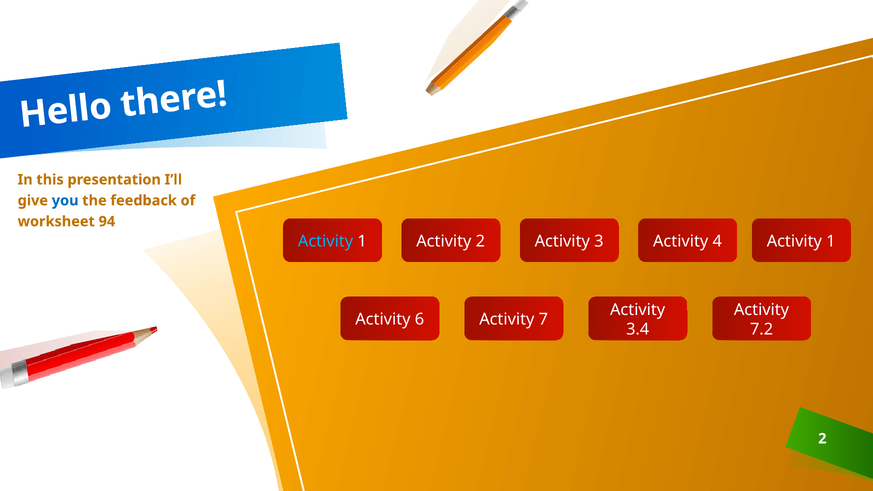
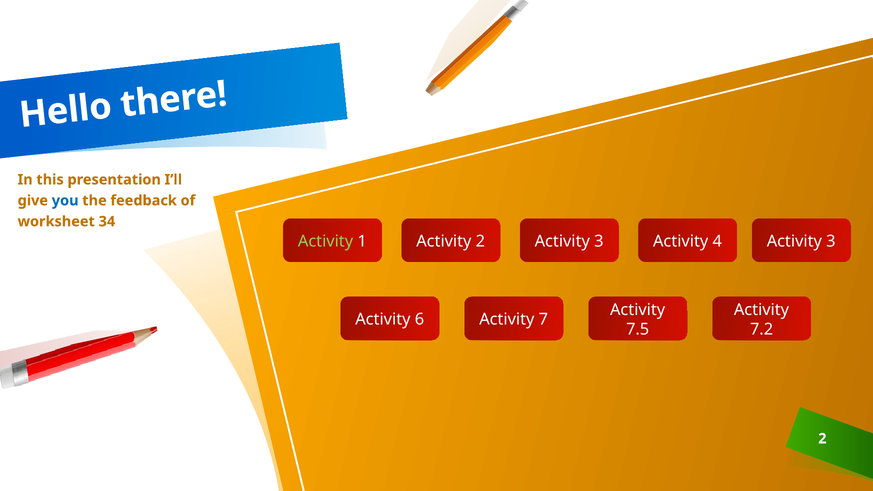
94: 94 -> 34 (107, 222)
Activity colour: light blue -> light green (326, 241)
4 Activity 1: 1 -> 3 (831, 241)
3.4: 3.4 -> 7.5 (638, 329)
